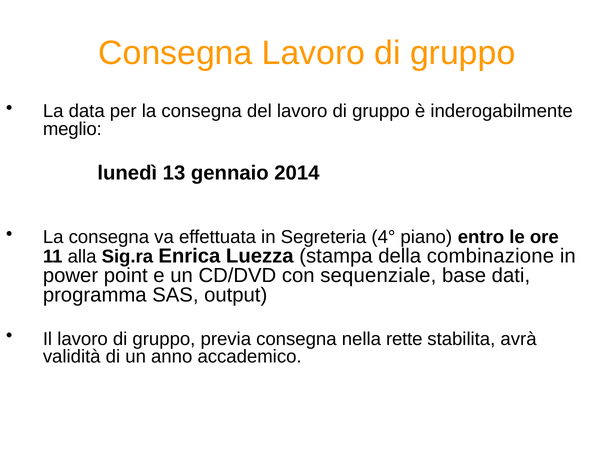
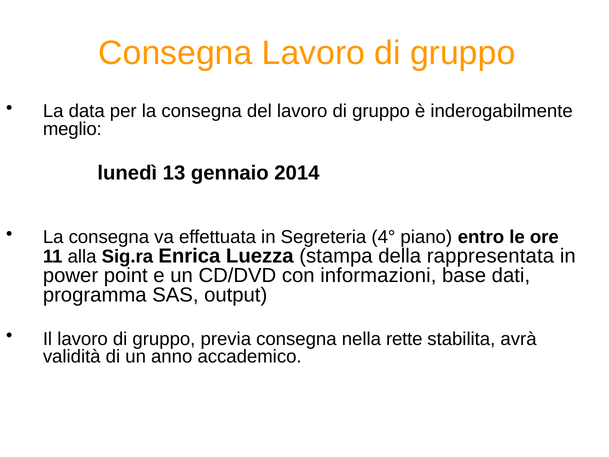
combinazione: combinazione -> rappresentata (490, 256)
sequenziale: sequenziale -> informazioni (378, 275)
